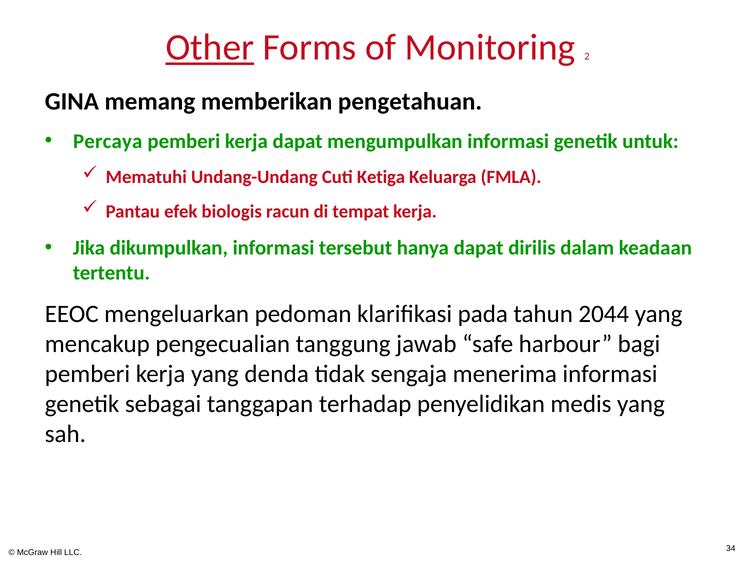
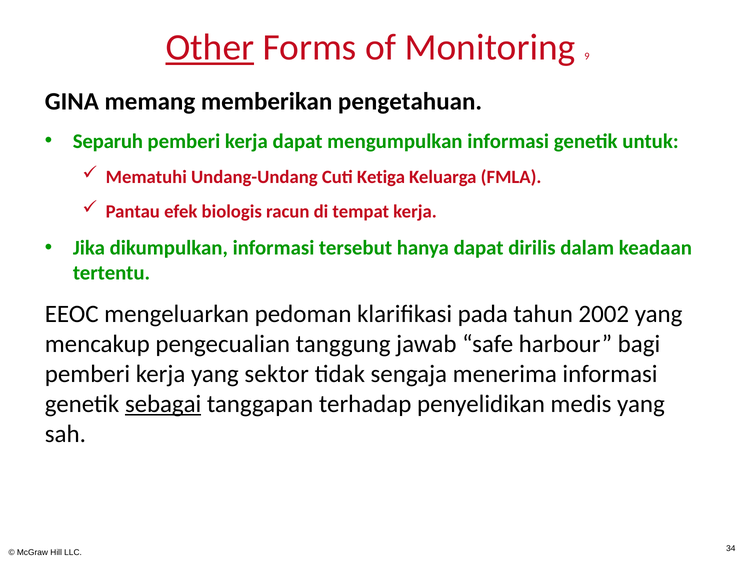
2: 2 -> 9 (587, 56)
Percaya: Percaya -> Separuh (108, 141)
2044: 2044 -> 2002 (604, 314)
denda: denda -> sektor (277, 374)
sebagai underline: none -> present (163, 404)
